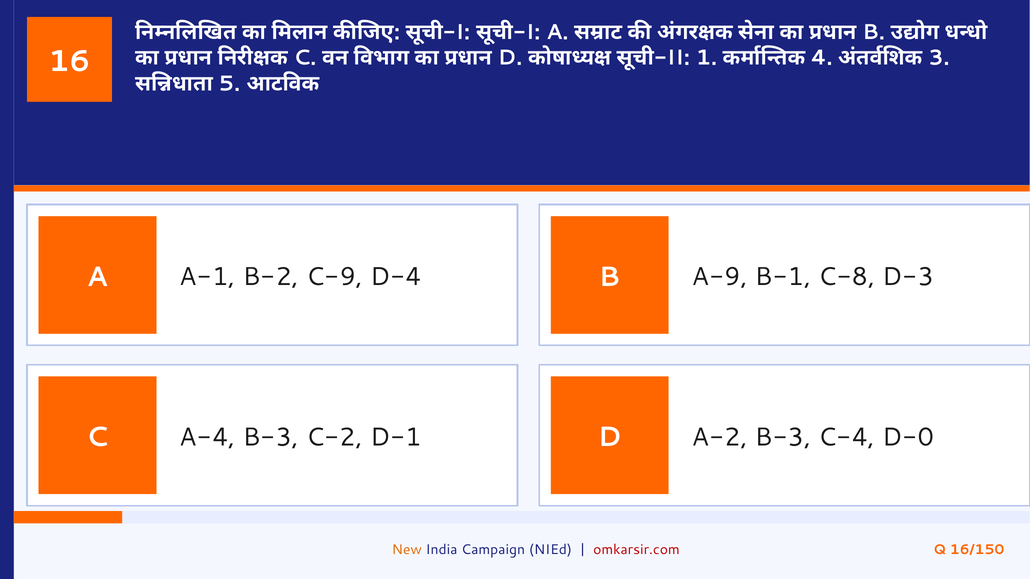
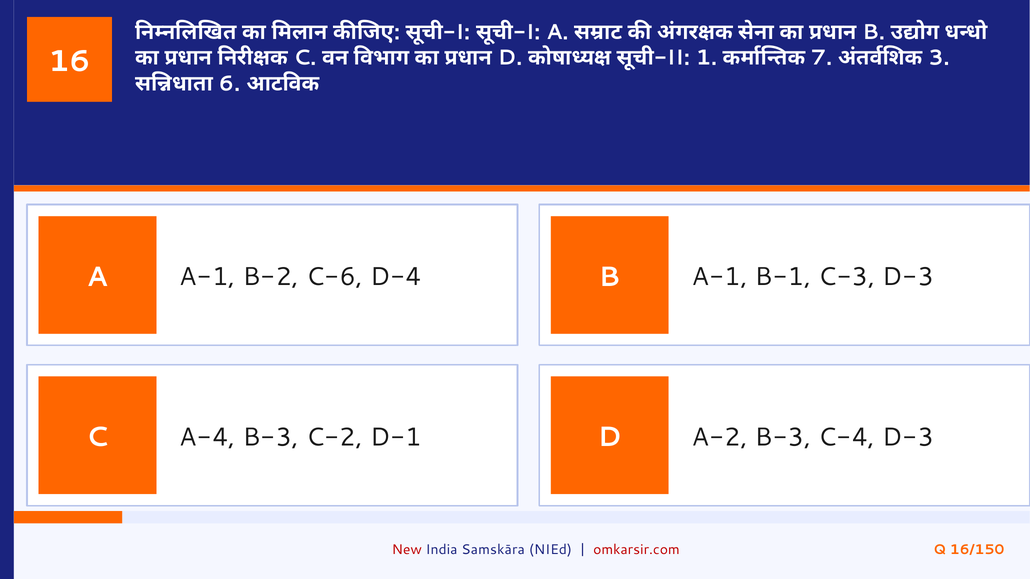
4: 4 -> 7 (821, 58)
5: 5 -> 6 (229, 84)
C-9: C-9 -> C-6 (335, 277)
B A-9: A-9 -> A-1 (720, 277)
C-8: C-8 -> C-3 (847, 277)
C-4 D-0: D-0 -> D-3 (908, 437)
New colour: orange -> red (407, 550)
Campaign: Campaign -> Samskāra (493, 550)
